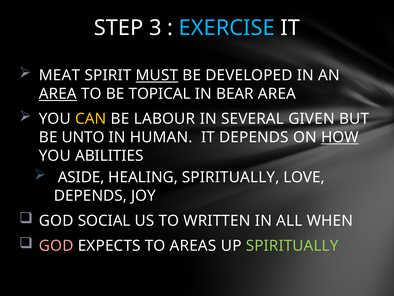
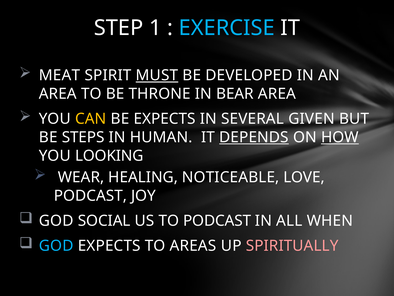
3: 3 -> 1 (155, 28)
AREA underline: present -> none (58, 94)
TOPICAL: TOPICAL -> THRONE (160, 94)
BE LABOUR: LABOUR -> EXPECTS (165, 119)
UNTO: UNTO -> STEPS (83, 137)
DEPENDS underline: none -> present (254, 137)
ABILITIES: ABILITIES -> LOOKING (109, 155)
ASIDE: ASIDE -> WEAR (81, 177)
HEALING SPIRITUALLY: SPIRITUALLY -> NOTICEABLE (231, 177)
DEPENDS: DEPENDS -> PODCAST (90, 196)
TO WRITTEN: WRITTEN -> PODCAST (217, 220)
GOD colour: pink -> light blue (56, 245)
SPIRITUALLY colour: light green -> pink (292, 245)
